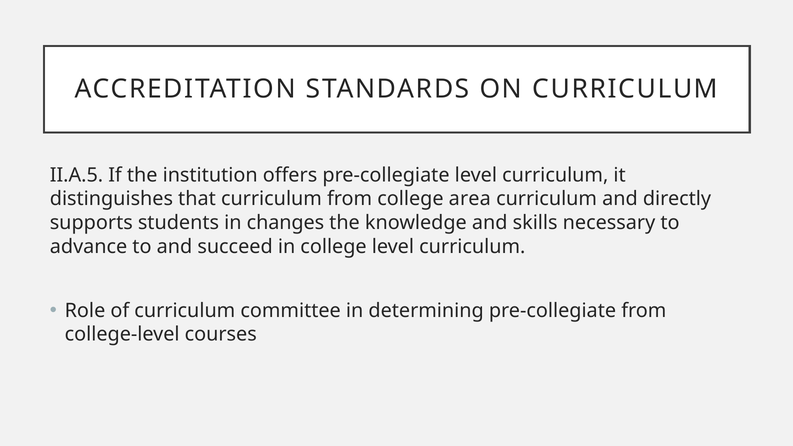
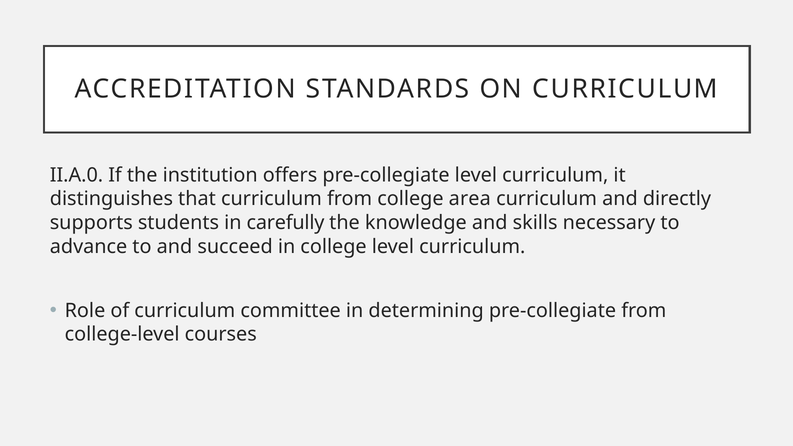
II.A.5: II.A.5 -> II.A.0 (76, 175)
changes: changes -> carefully (286, 223)
